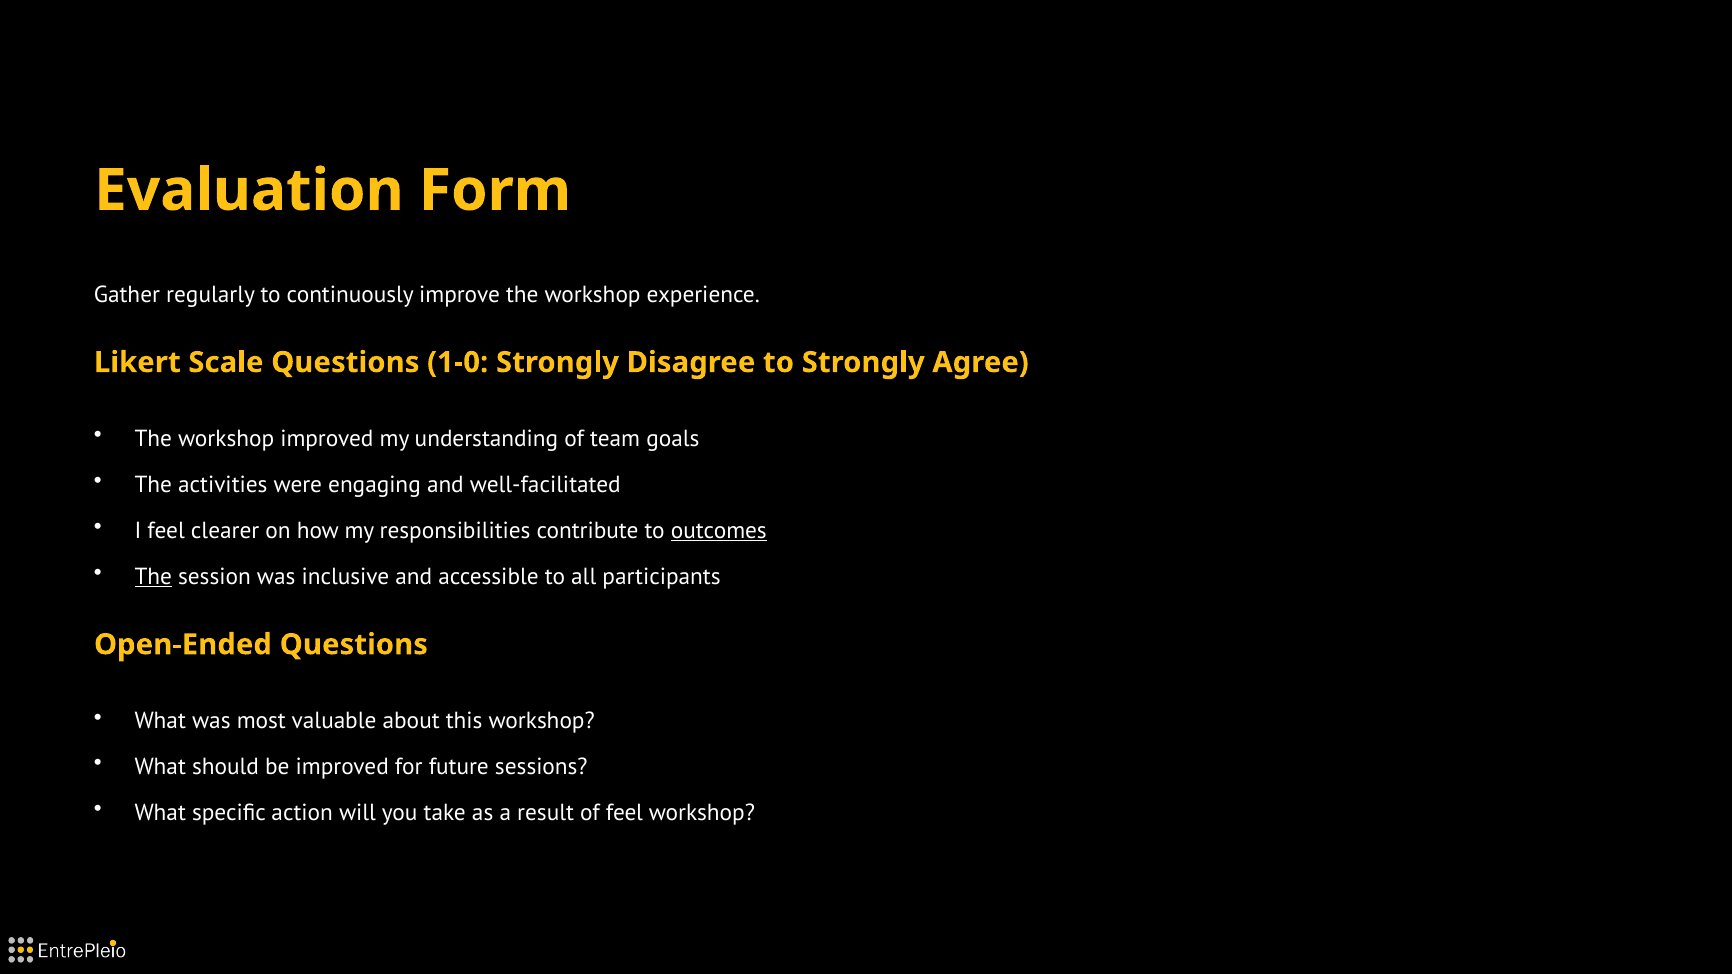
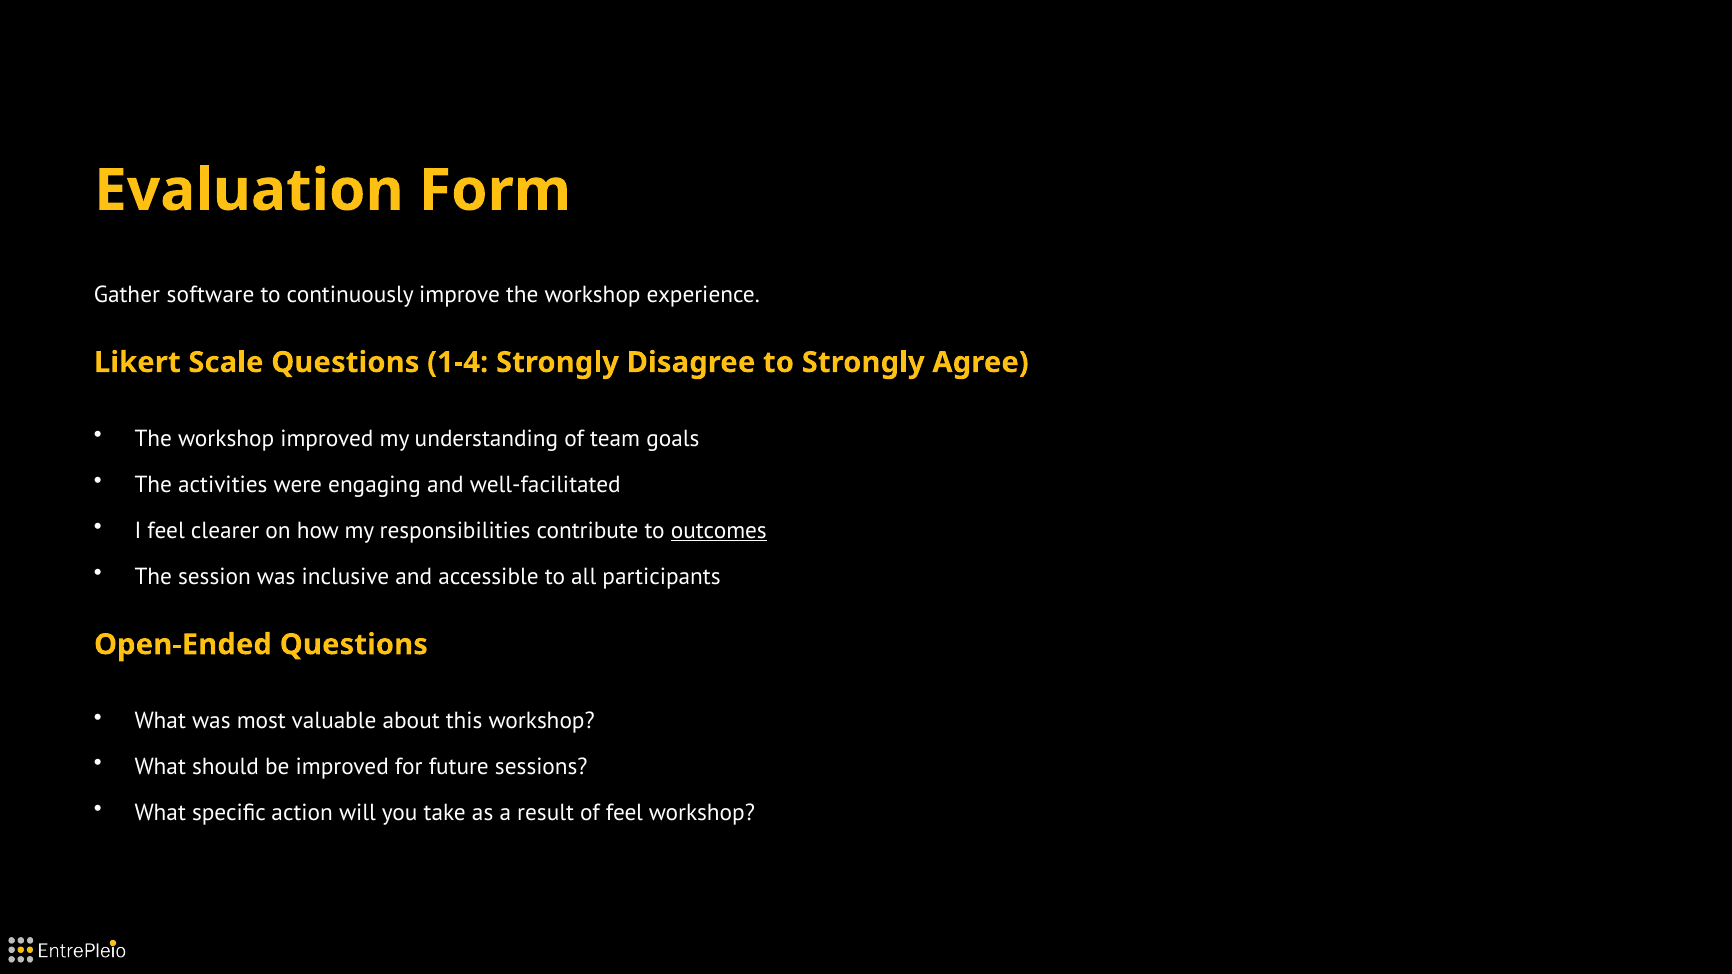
regularly: regularly -> software (210, 294)
1-0: 1-0 -> 1-4 (458, 363)
The underline: present -> none (153, 577)
